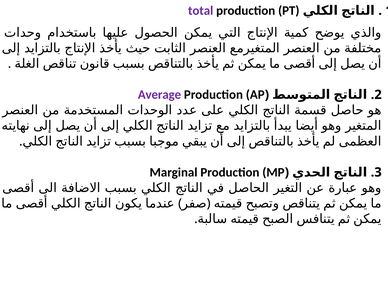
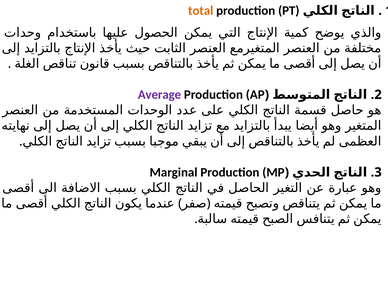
total colour: purple -> orange (201, 11)
